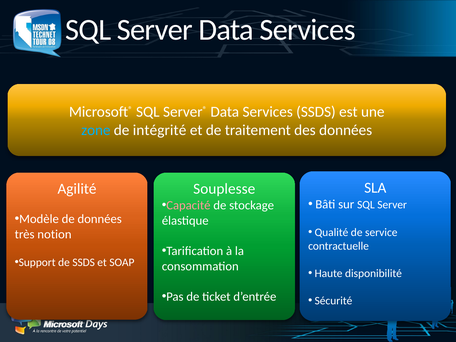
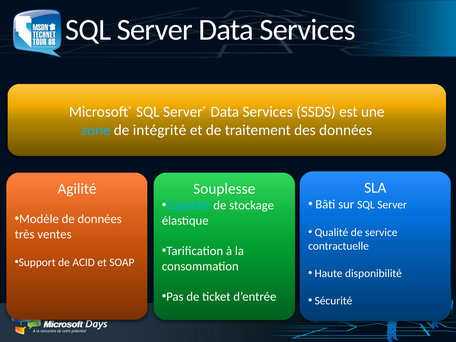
Capacité colour: pink -> light blue (188, 205)
notion: notion -> ventes (54, 234)
de SSDS: SSDS -> ACID (84, 262)
